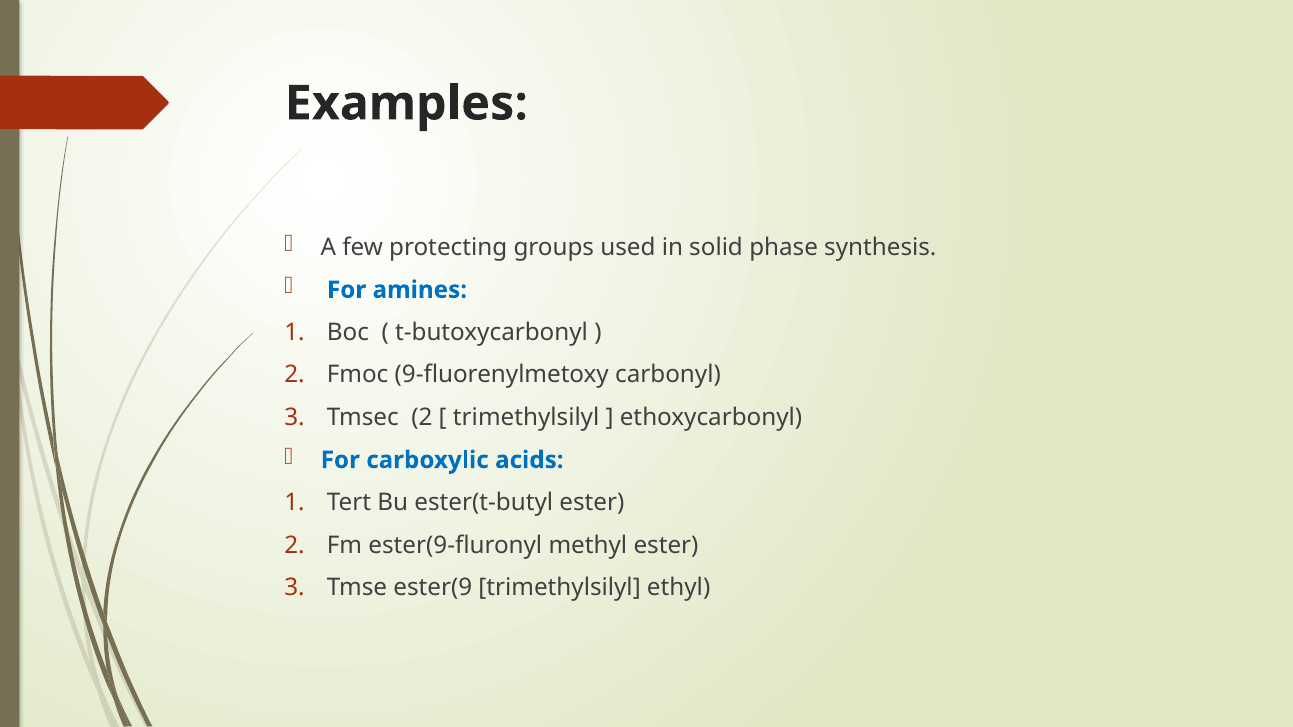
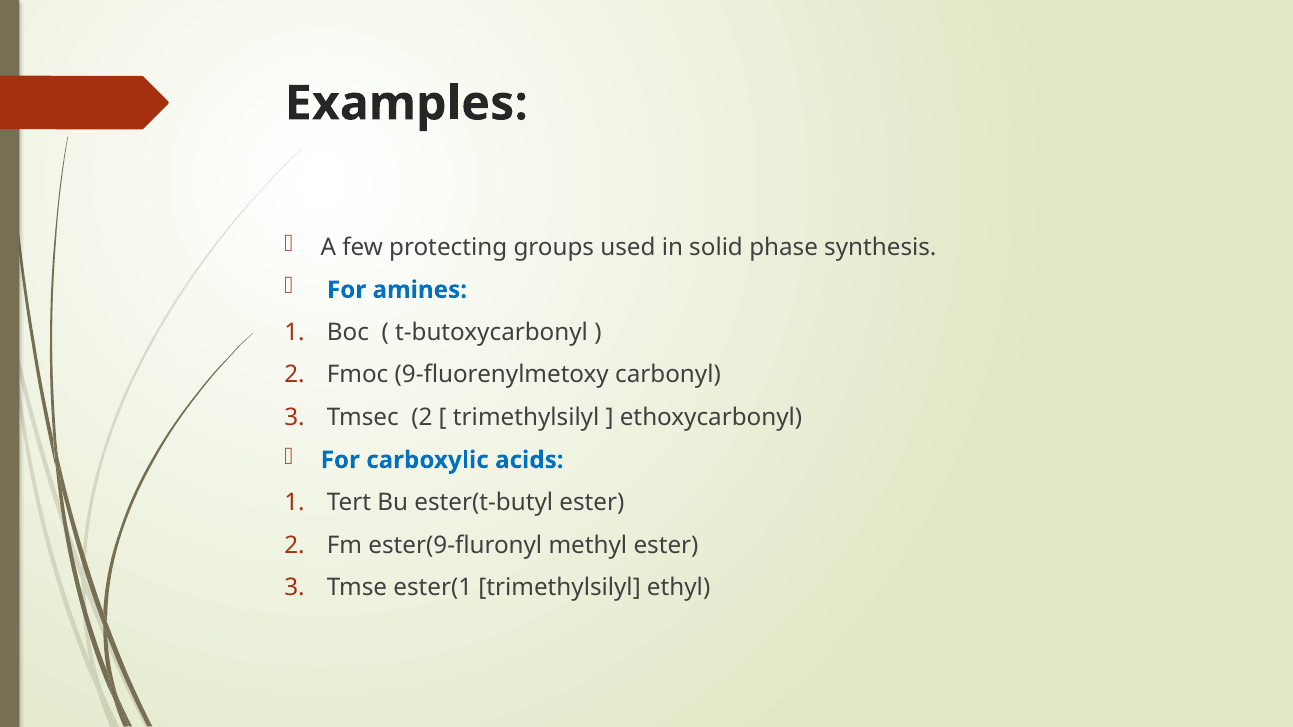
ester(9: ester(9 -> ester(1 (433, 588)
